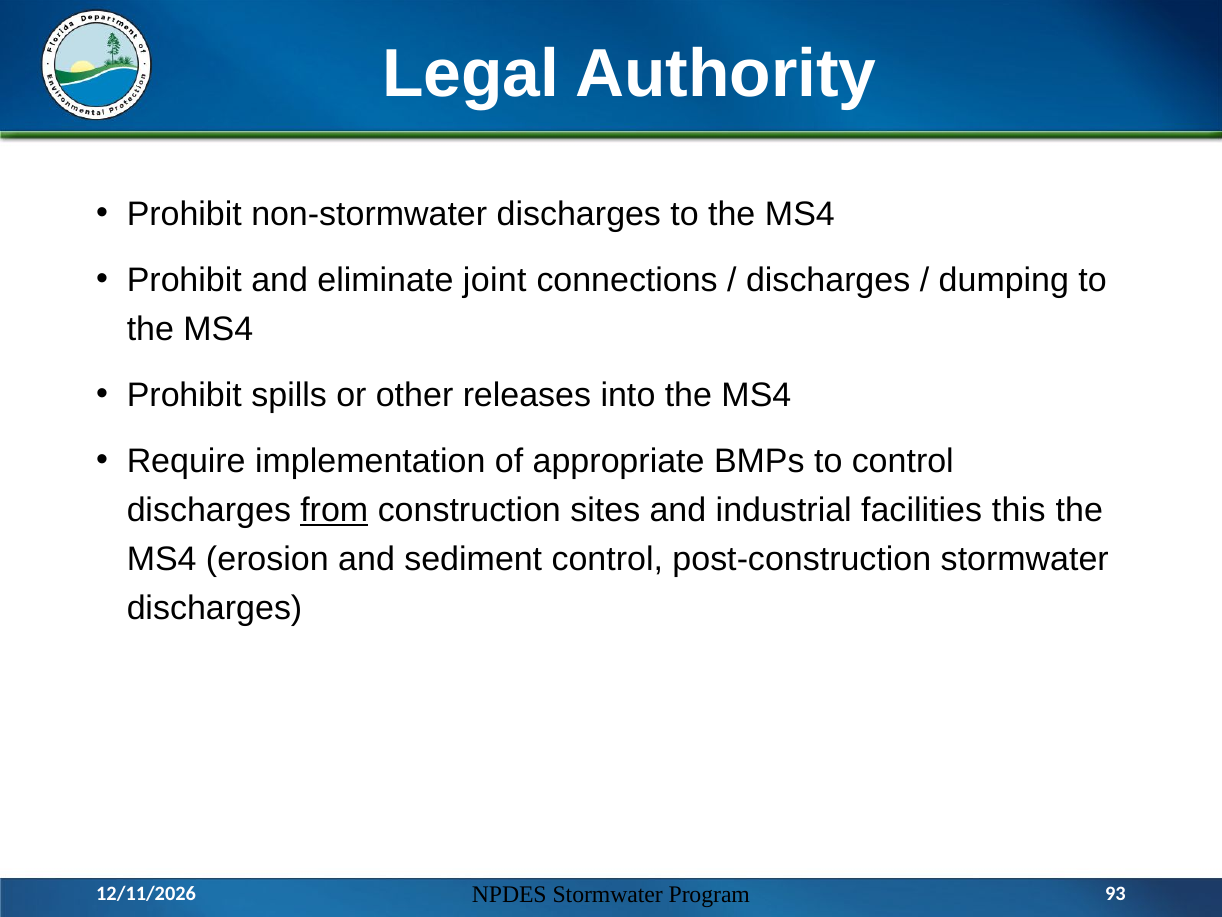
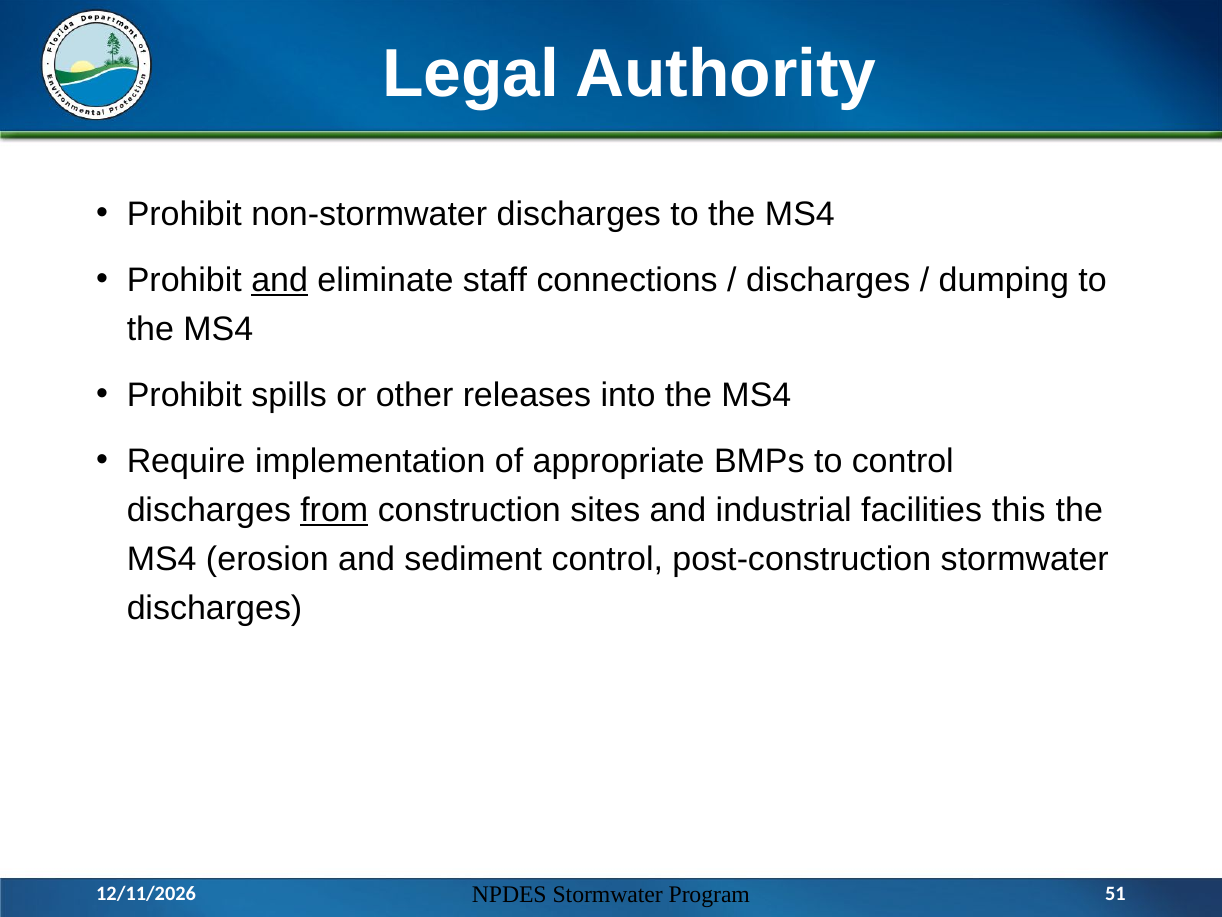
and underline: none -> present (280, 280)
joint: joint -> staff (495, 280)
93: 93 -> 51 (1115, 894)
